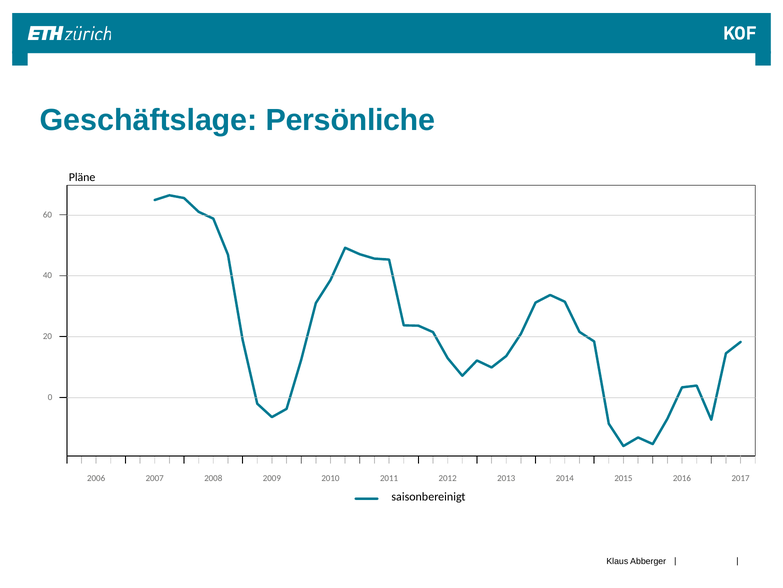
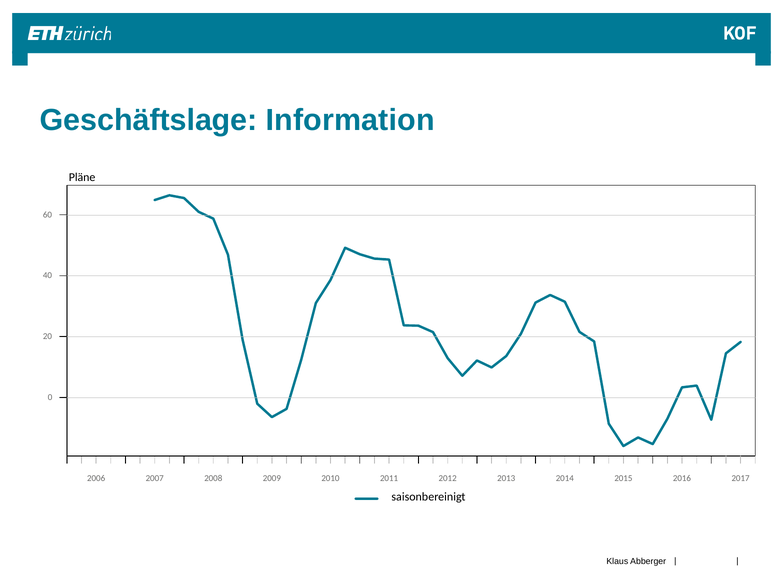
Persönliche: Persönliche -> Information (350, 120)
